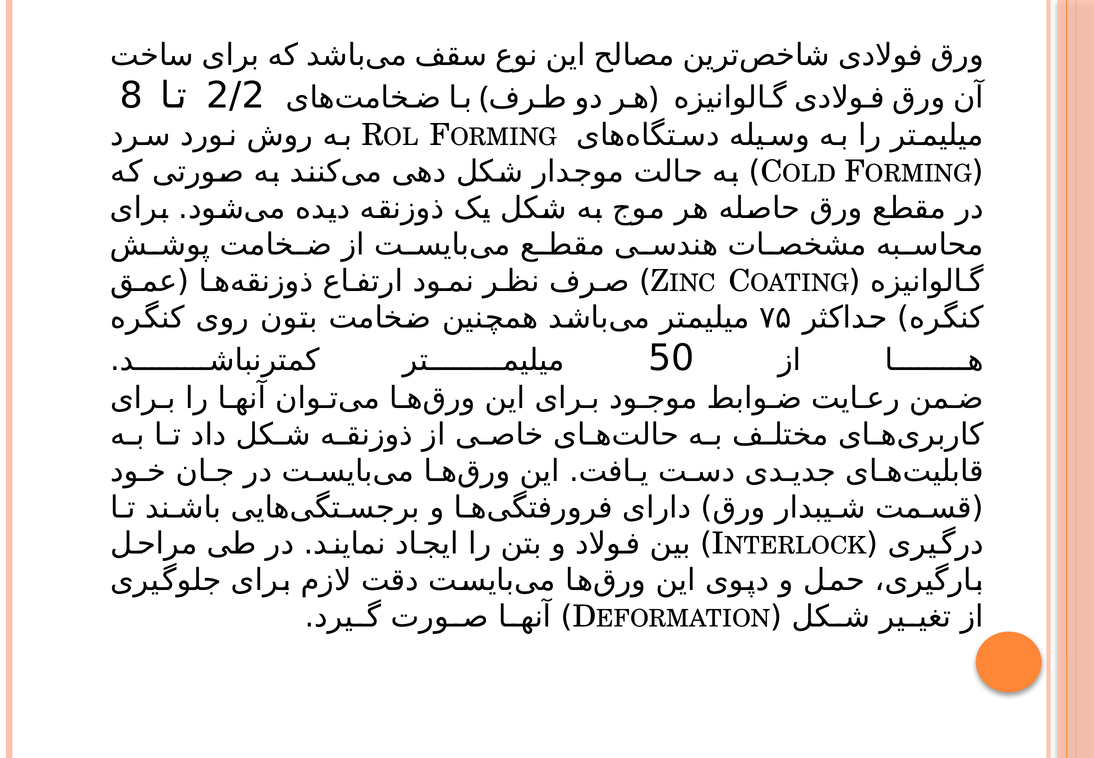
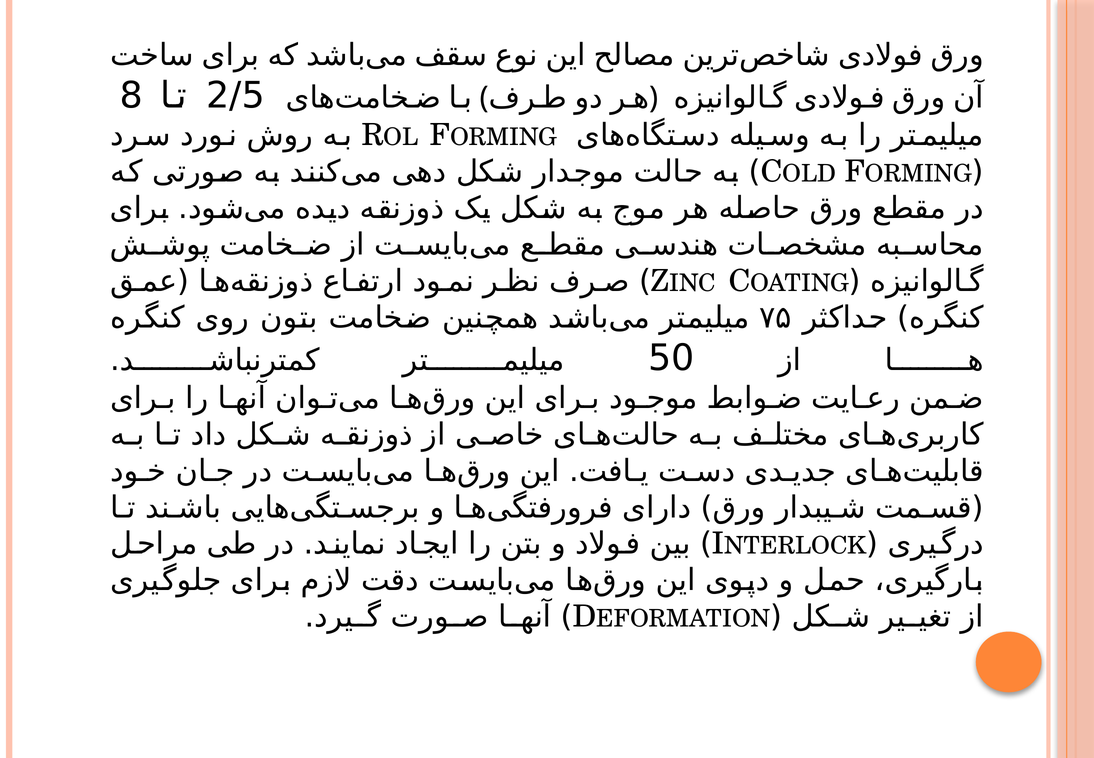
2/2: 2/2 -> 2/5 (235, 96)
